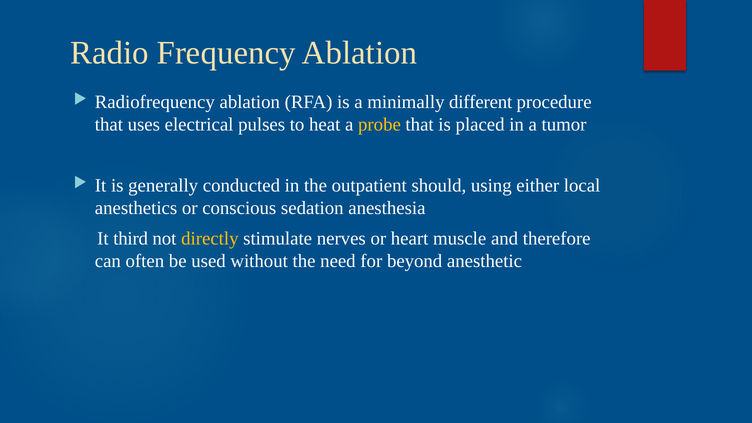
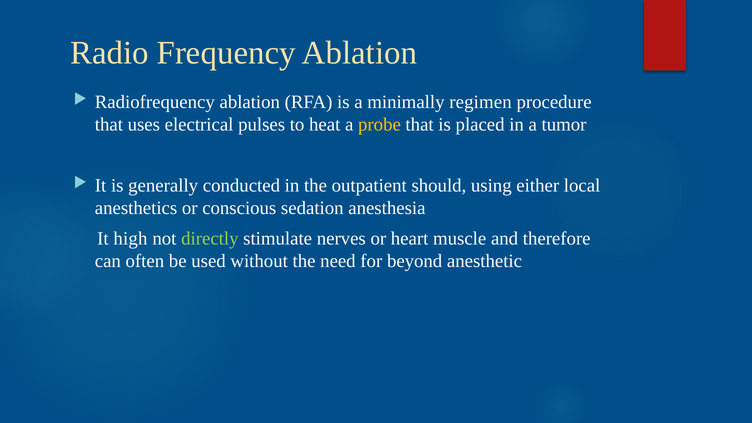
different: different -> regimen (480, 102)
third: third -> high (130, 238)
directly colour: yellow -> light green (210, 238)
